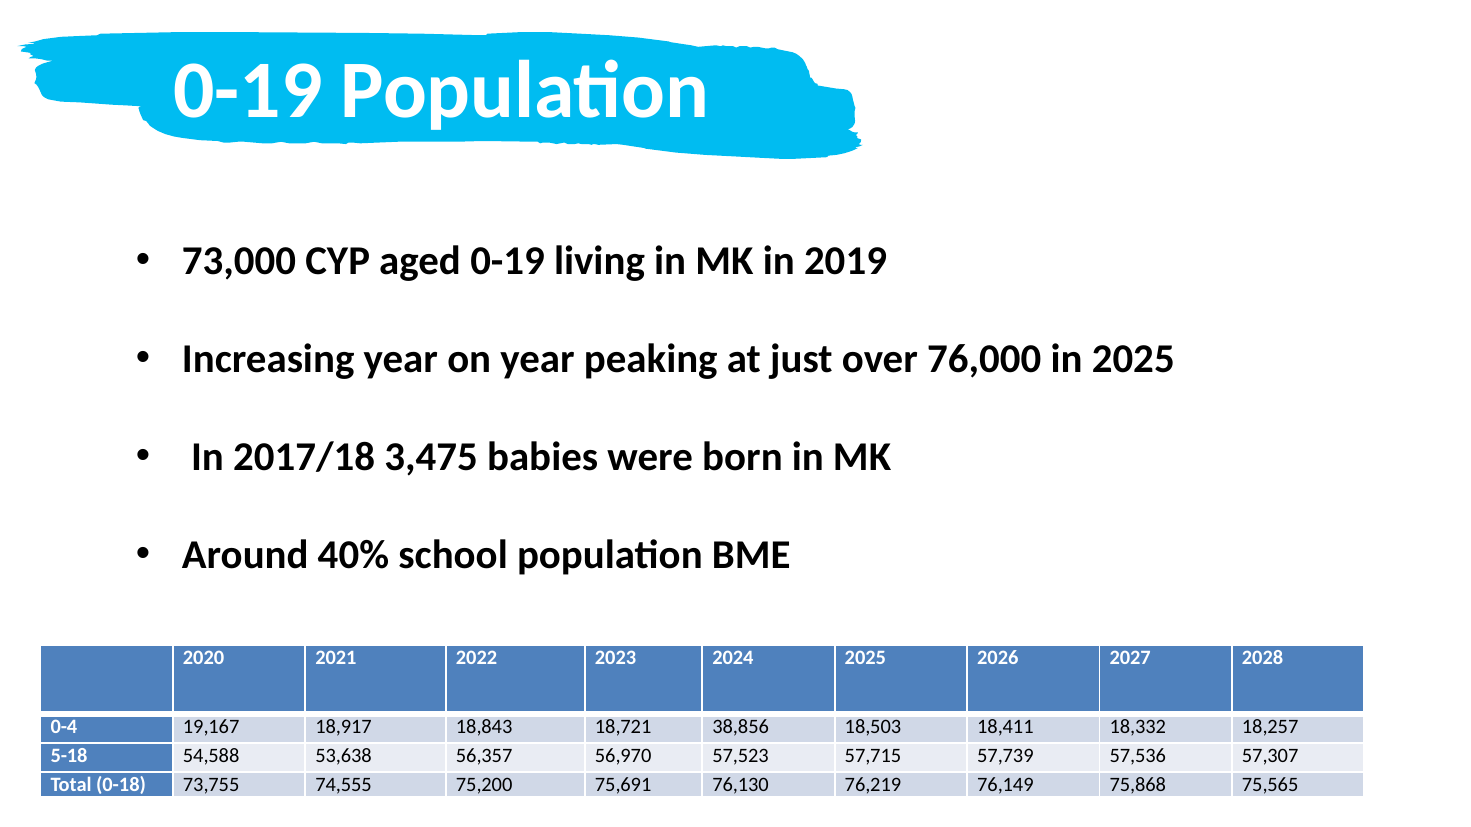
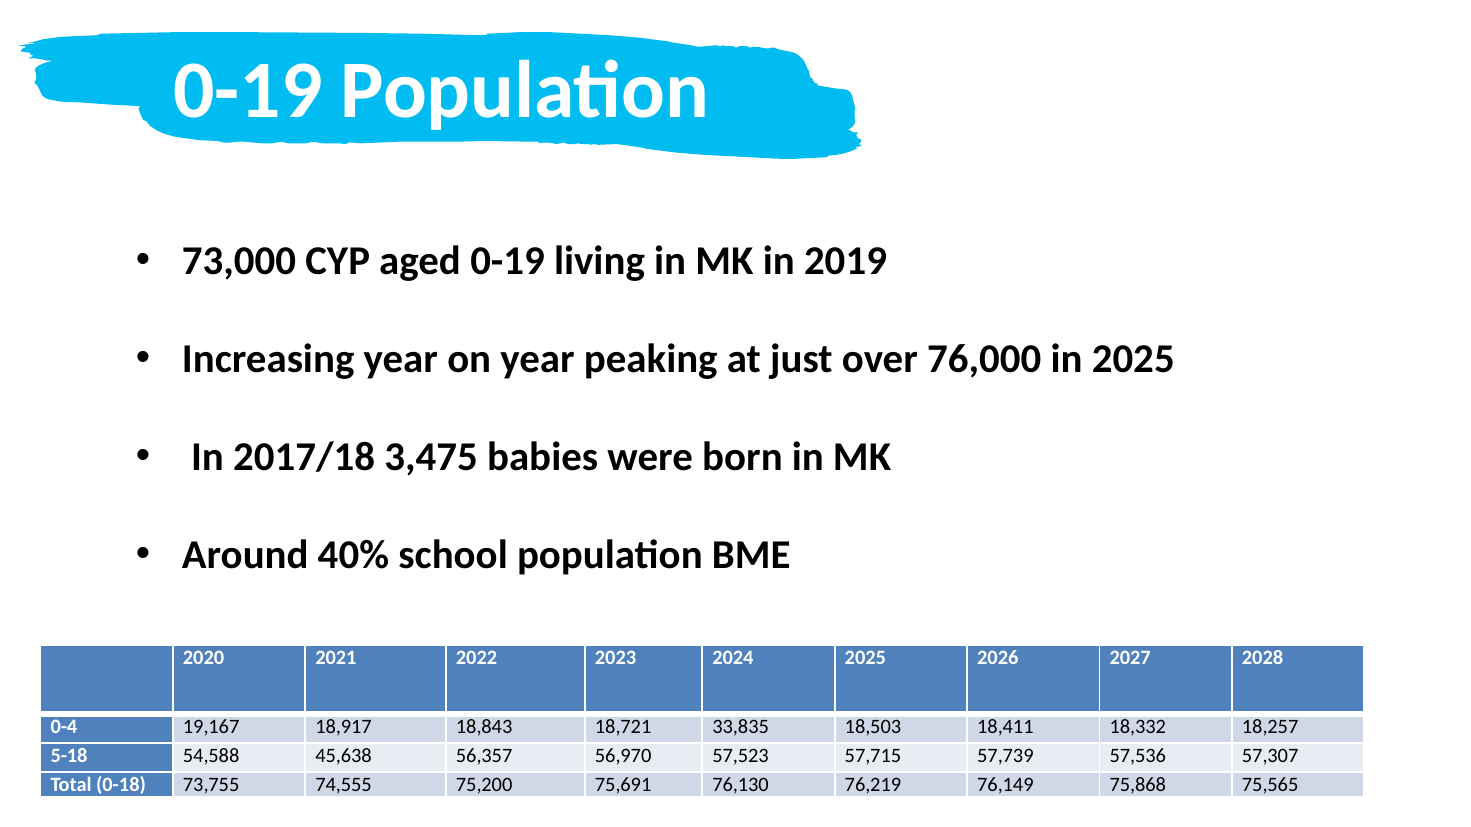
38,856: 38,856 -> 33,835 (741, 727)
53,638: 53,638 -> 45,638 (344, 756)
